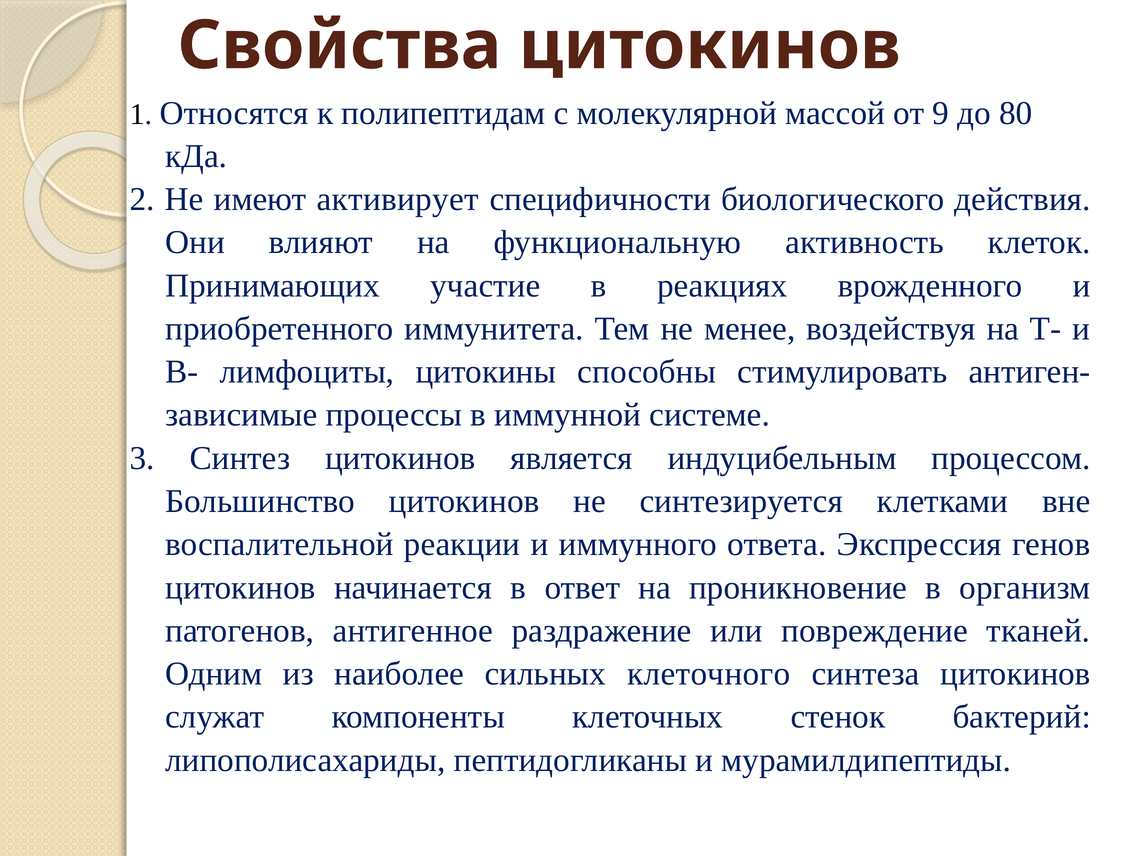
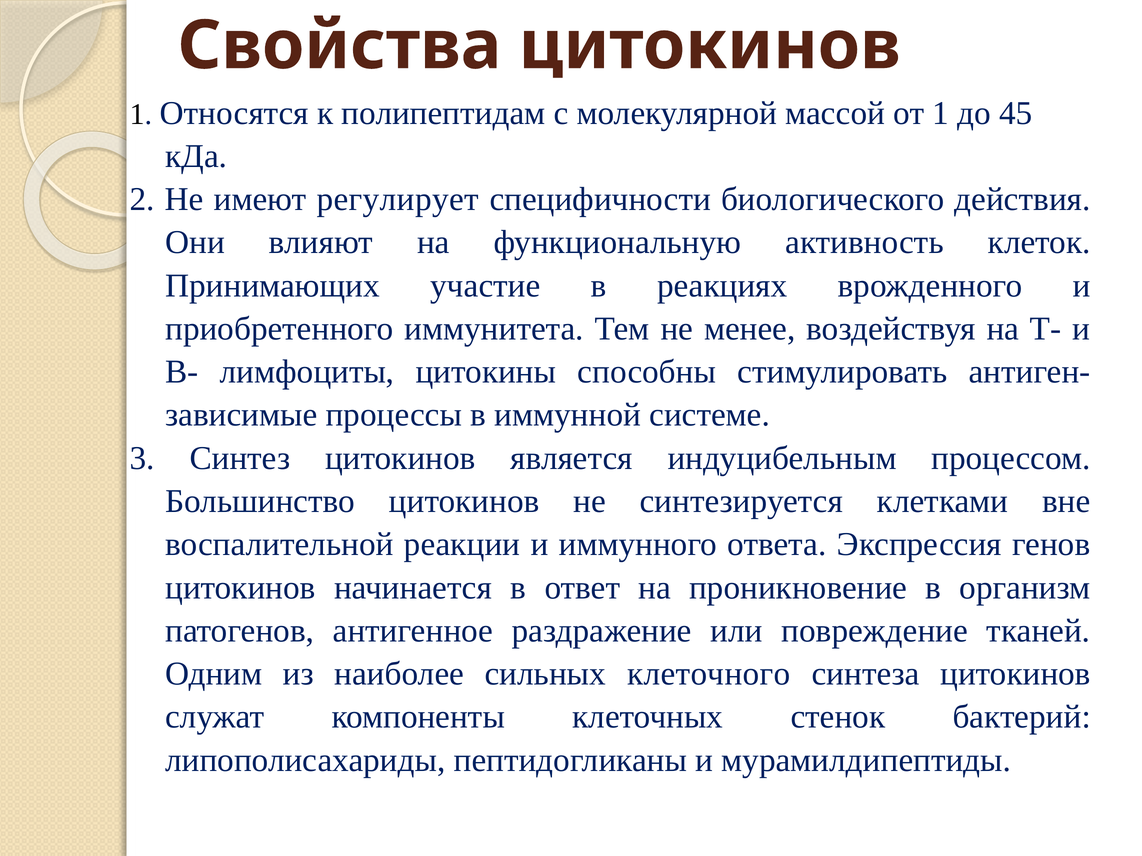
от 9: 9 -> 1 (941, 113)
80: 80 -> 45 (1016, 113)
активирует: активирует -> регулирует (398, 199)
